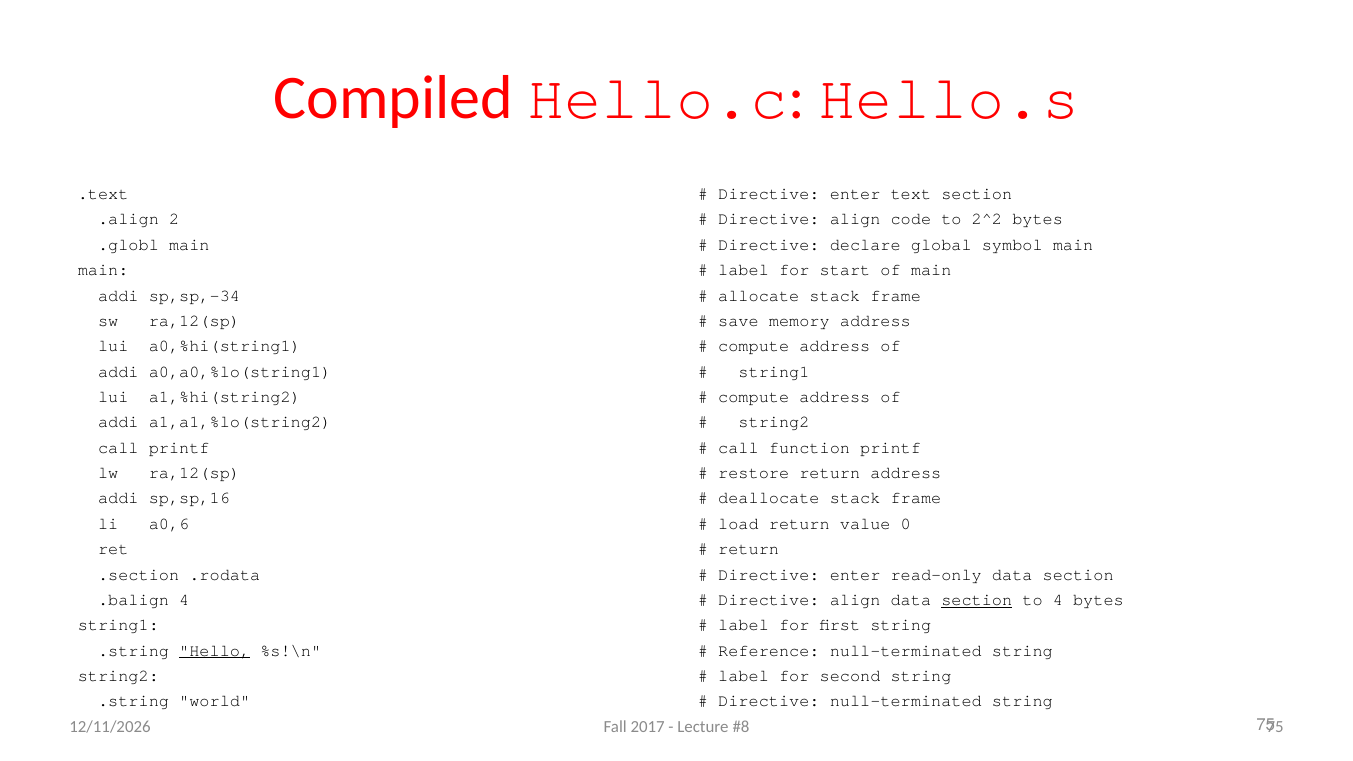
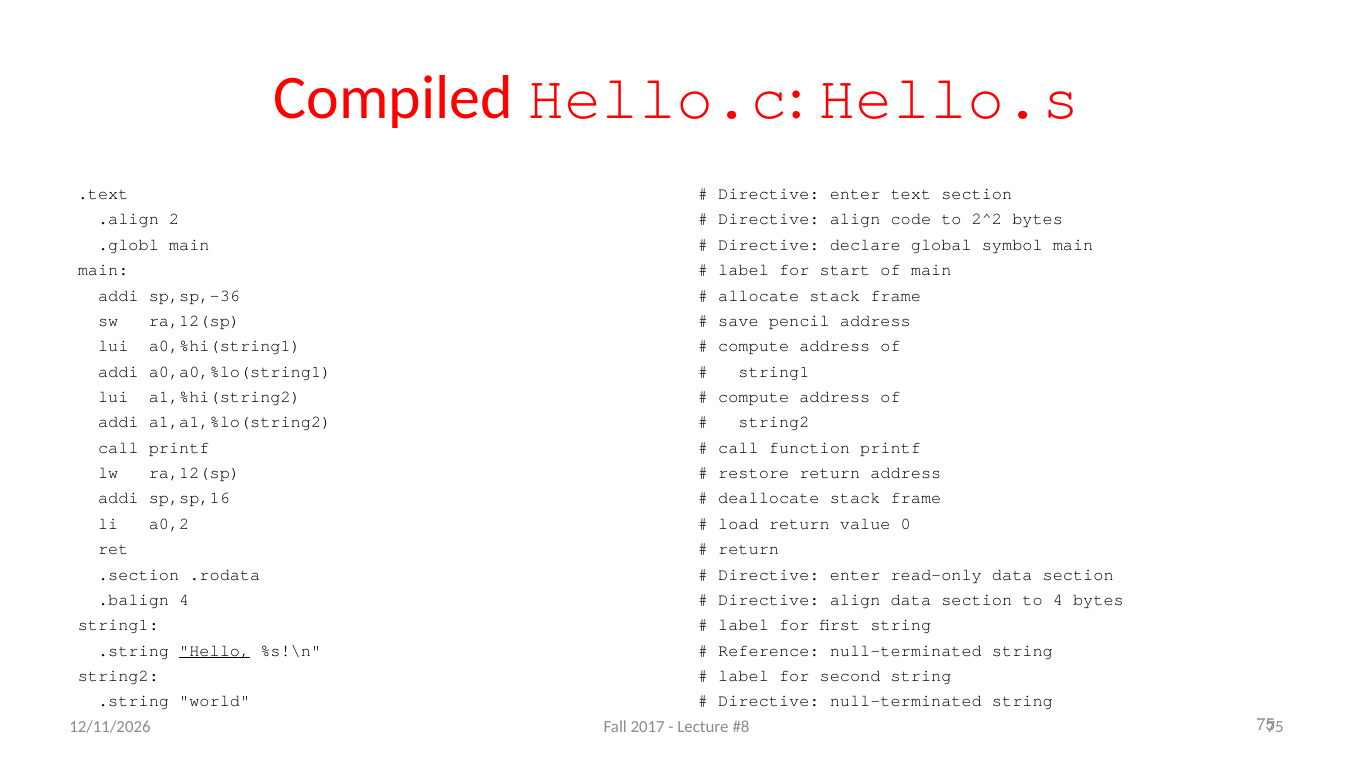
sp,sp,-34: sp,sp,-34 -> sp,sp,-36 (194, 295)
memory: memory -> pencil (799, 321)
a0,6: a0,6 -> a0,2 (169, 524)
section underline: present -> none (977, 600)
